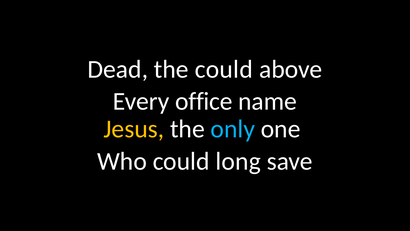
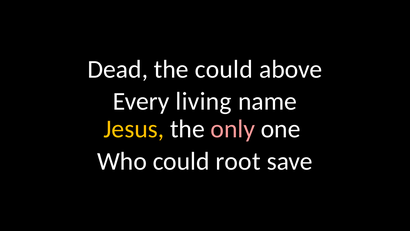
office: office -> living (204, 101)
only colour: light blue -> pink (233, 129)
long: long -> root (238, 161)
